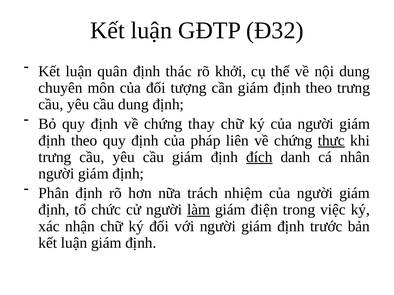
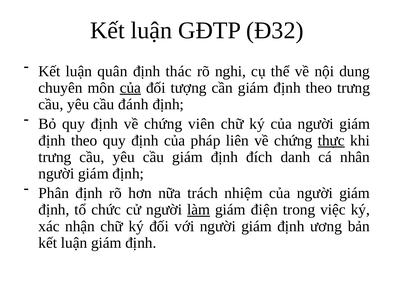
khởi: khởi -> nghi (231, 71)
của underline: none -> present (130, 88)
cầu dung: dung -> đánh (133, 104)
thay: thay -> viên (202, 124)
đích underline: present -> none (259, 157)
trước: trước -> ương (326, 227)
